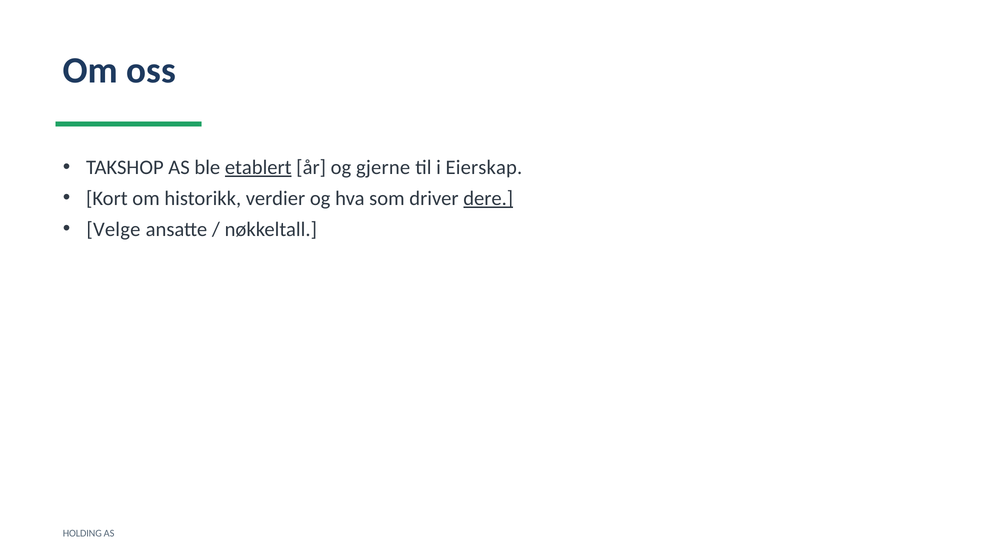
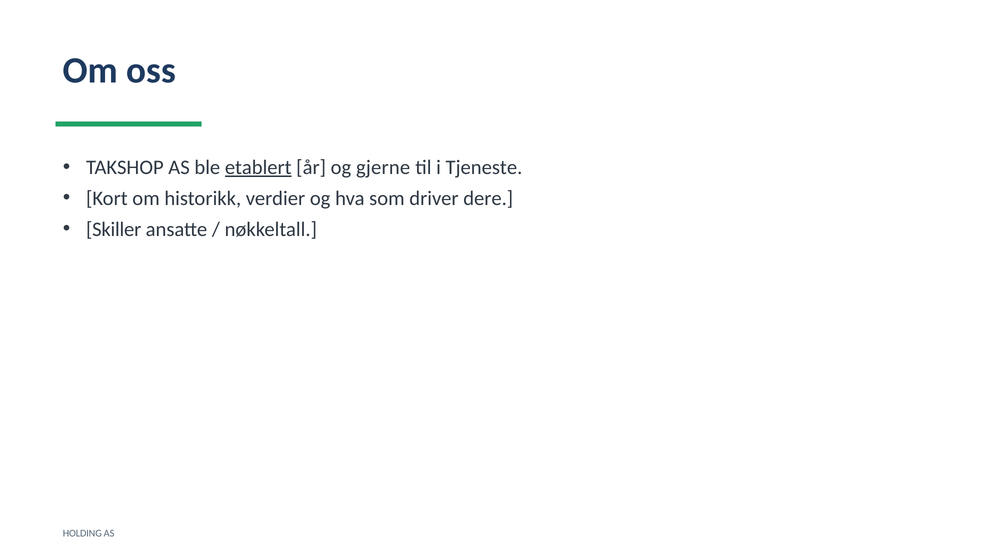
Eierskap: Eierskap -> Tjeneste (484, 168)
dere underline: present -> none (488, 198)
Velge: Velge -> Skiller (114, 229)
